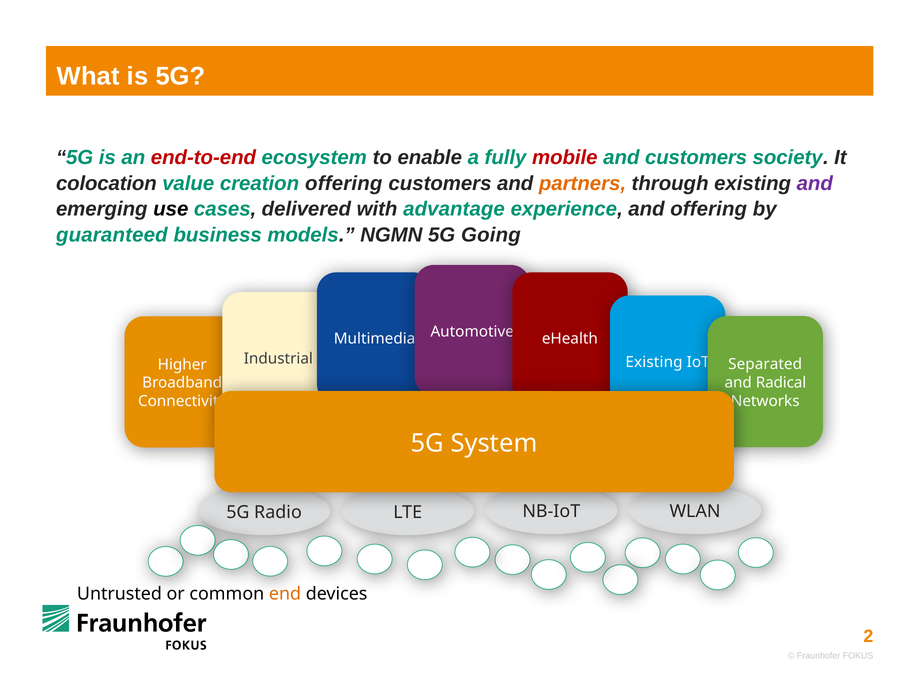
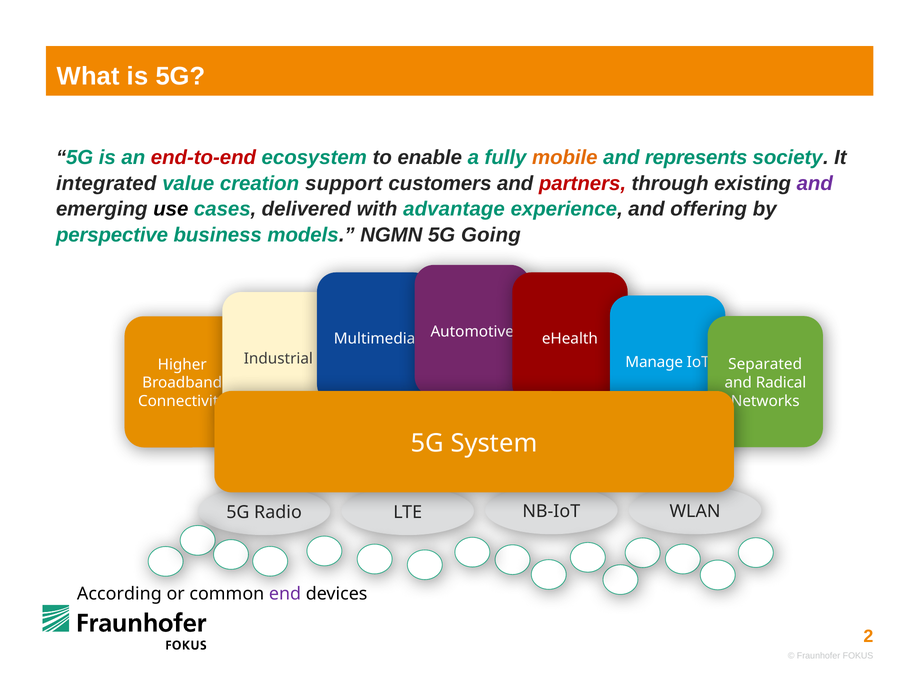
mobile colour: red -> orange (565, 158)
and customers: customers -> represents (696, 158)
colocation: colocation -> integrated (106, 184)
creation offering: offering -> support (344, 184)
partners colour: orange -> red (583, 184)
guaranteed: guaranteed -> perspective (112, 235)
Existing: Existing -> Manage (654, 362)
Untrusted: Untrusted -> According (119, 594)
end colour: orange -> purple (285, 594)
